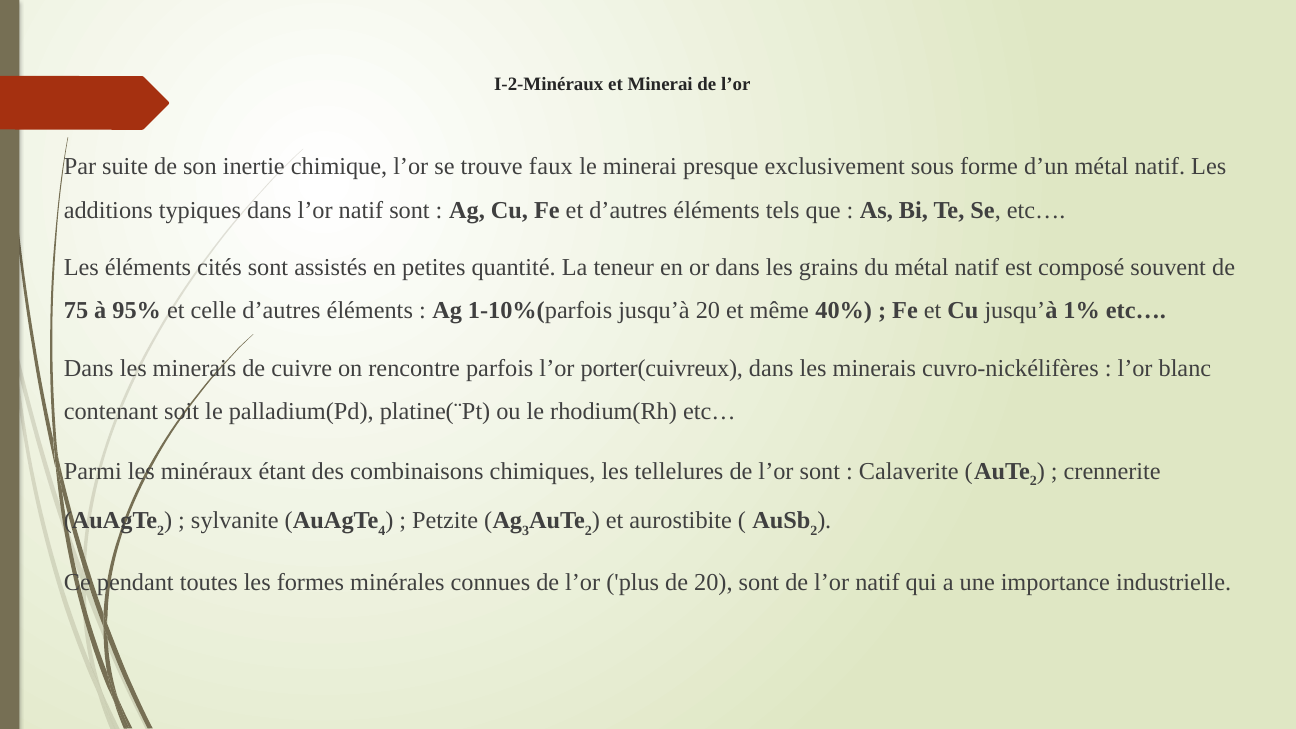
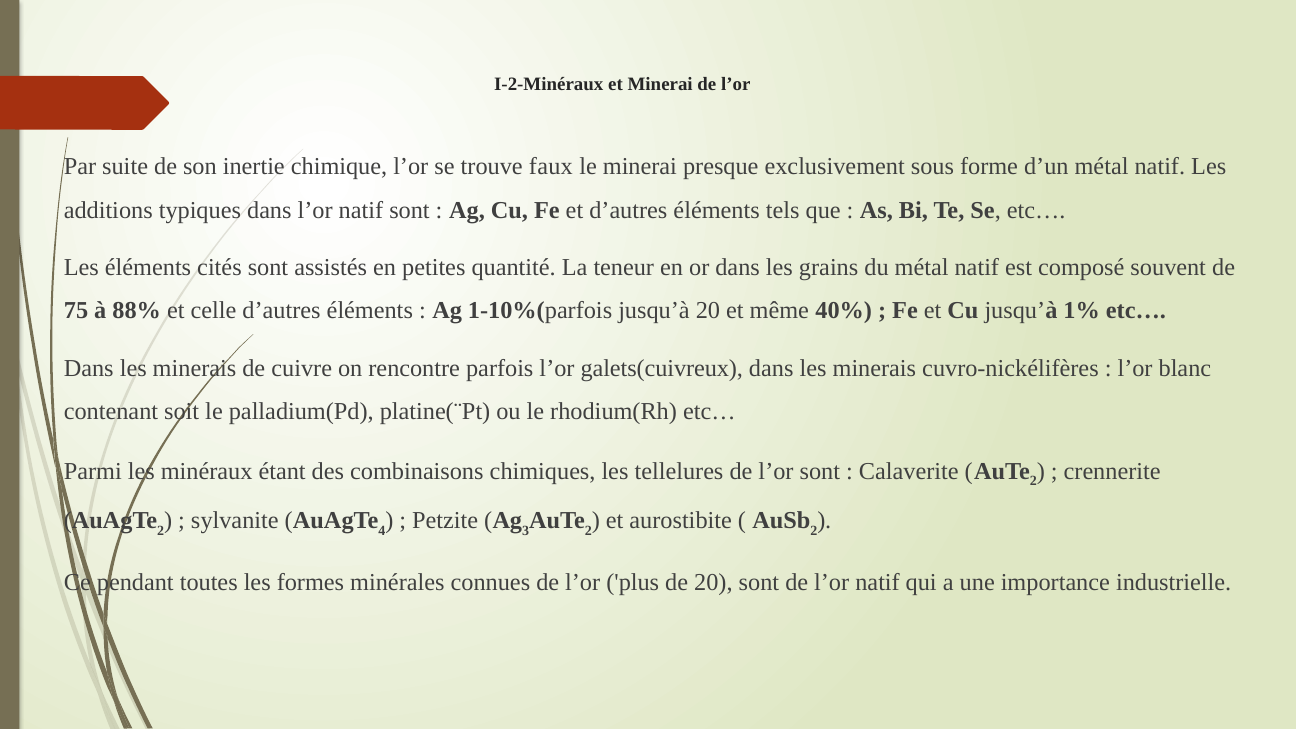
95%: 95% -> 88% (137, 311)
porter(cuivreux: porter(cuivreux -> galets(cuivreux (662, 368)
